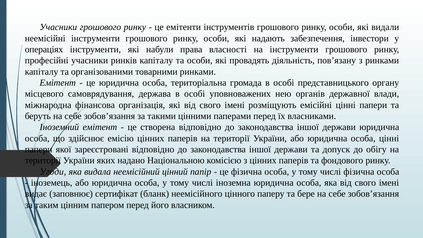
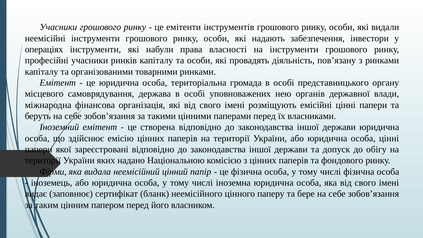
Угоди: Угоди -> Фірми (53, 172)
